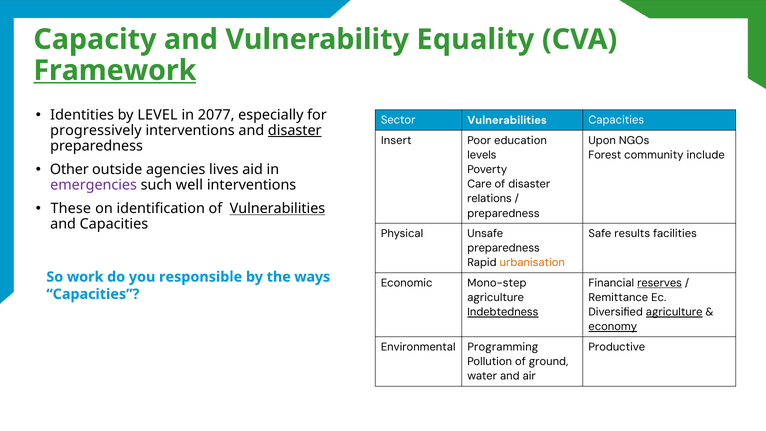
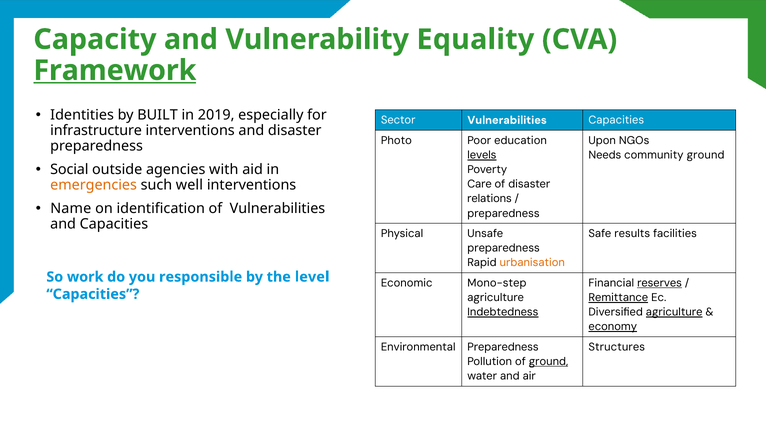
LEVEL: LEVEL -> BUILT (158, 115)
2077: 2077 -> 2019 (216, 115)
progressively: progressively -> infrastructure (96, 130)
disaster underline: present -> none (295, 130)
Insert: Insert -> Photo (396, 141)
levels underline: none -> present (482, 155)
Forest: Forest -> Needs (605, 155)
community include: include -> ground (706, 155)
Other: Other -> Social (69, 169)
lives: lives -> with (224, 169)
emergencies colour: purple -> orange (94, 185)
These: These -> Name (71, 208)
Vulnerabilities underline: present -> none (277, 208)
ways: ways -> level (312, 277)
Remittance underline: none -> present (618, 298)
Environmental Programming: Programming -> Preparedness (503, 347)
Productive: Productive -> Structures (617, 347)
ground underline: none -> present (549, 361)
